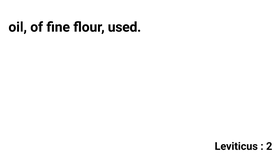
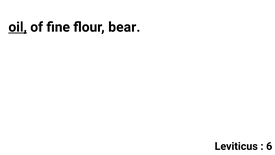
oil underline: none -> present (18, 27)
used: used -> bear (124, 27)
2: 2 -> 6 (269, 146)
